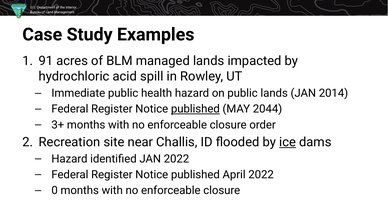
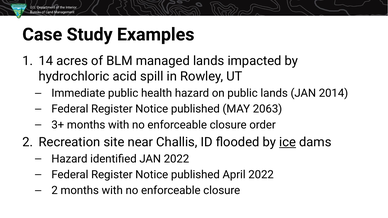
91: 91 -> 14 (46, 61)
published underline: present -> none (195, 109)
2044: 2044 -> 2063 (267, 109)
0: 0 -> 2 (55, 191)
